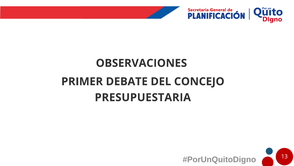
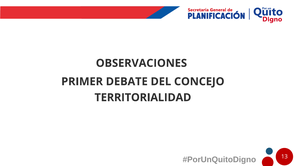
PRESUPUESTARIA: PRESUPUESTARIA -> TERRITORIALIDAD (143, 97)
